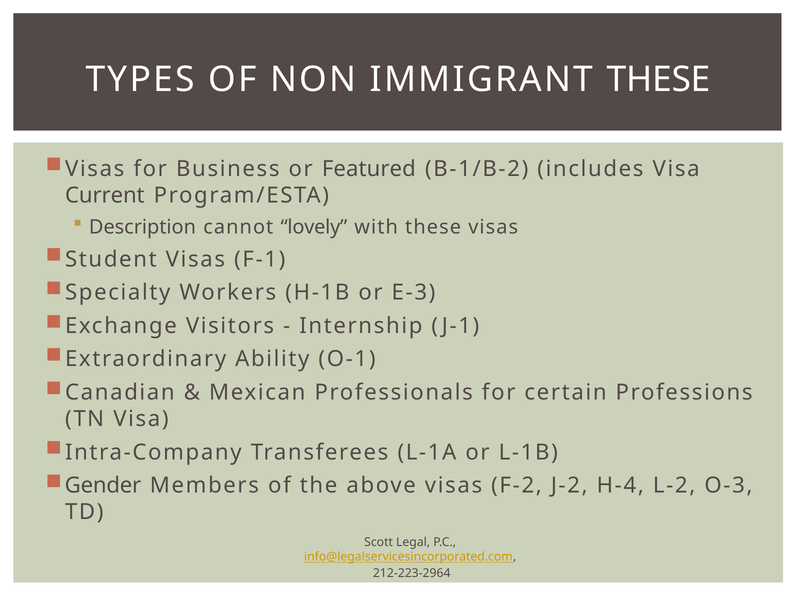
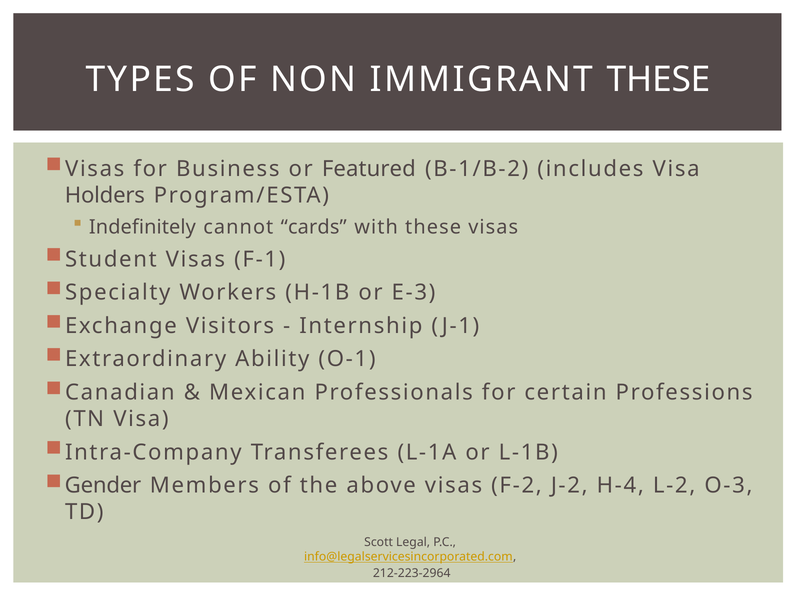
Current: Current -> Holders (105, 195)
Description: Description -> Indefinitely (142, 227)
lovely: lovely -> cards (314, 227)
